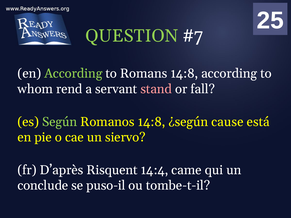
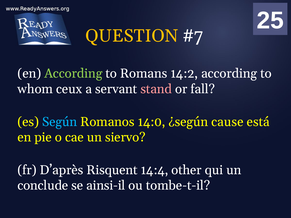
QUESTION colour: light green -> yellow (132, 36)
Romans 14:8: 14:8 -> 14:2 (184, 74)
rend: rend -> ceux (69, 89)
Según colour: light green -> light blue (60, 122)
Romanos 14:8: 14:8 -> 14:0 (152, 122)
came: came -> other (186, 170)
puso-il: puso-il -> ainsi-il (106, 186)
